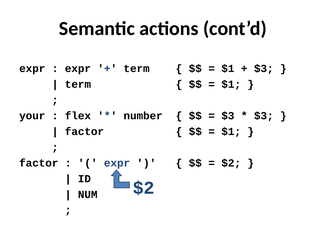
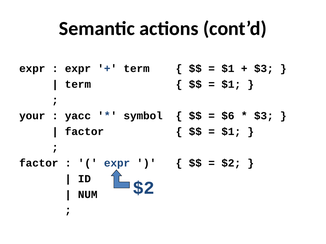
flex: flex -> yacc (78, 116)
number: number -> symbol (143, 116)
$3: $3 -> $6 (228, 116)
